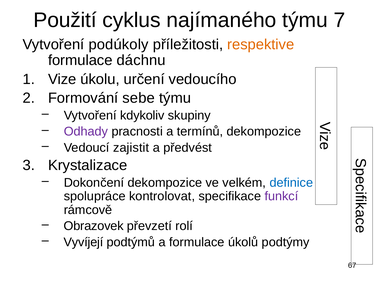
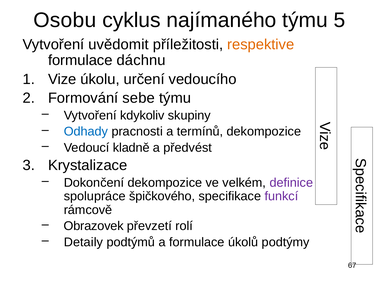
Použití: Použití -> Osobu (65, 20)
7: 7 -> 5 (339, 20)
podúkoly: podúkoly -> uvědomit (119, 44)
Odhady colour: purple -> blue (86, 132)
zajistit: zajistit -> kladně (131, 148)
definice colour: blue -> purple (291, 183)
kontrolovat: kontrolovat -> špičkového (162, 196)
Vyvíjejí: Vyvíjejí -> Detaily (83, 242)
